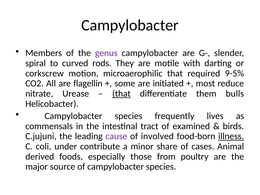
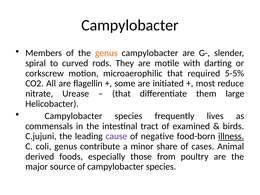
genus colour: purple -> orange (106, 53)
9-5%: 9-5% -> 5-5% (234, 73)
that underline: present -> none (121, 94)
bulls: bulls -> large (235, 94)
involved: involved -> negative (157, 136)
coli under: under -> genus (66, 146)
